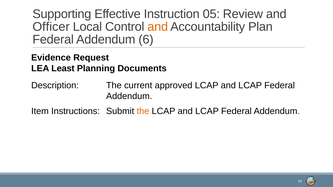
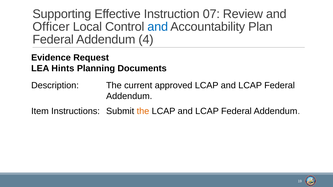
05: 05 -> 07 (211, 14)
and colour: orange -> blue (158, 27)
6: 6 -> 4 (146, 40)
Least: Least -> Hints (63, 69)
